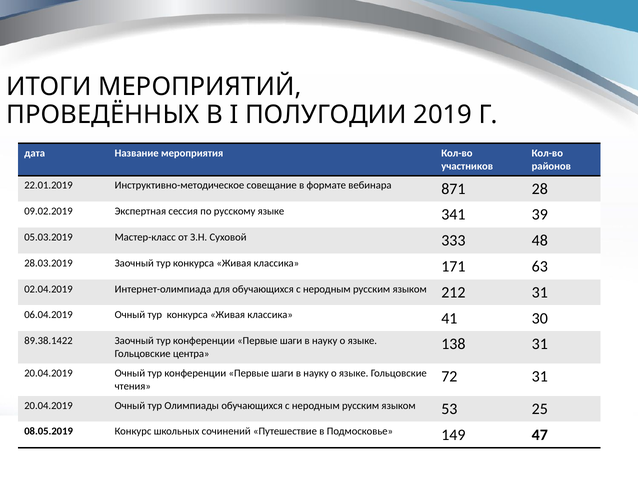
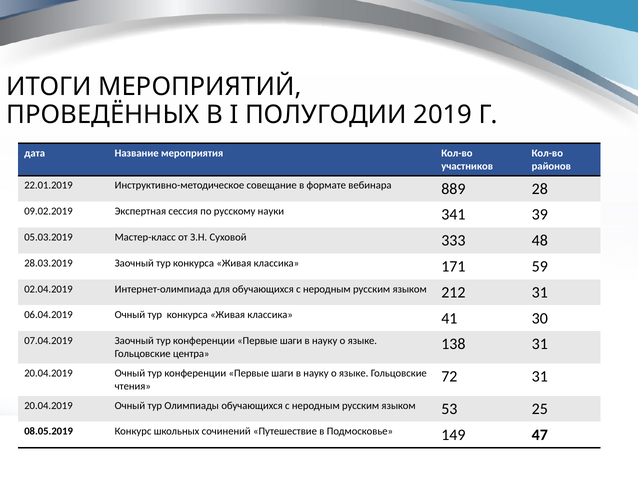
871: 871 -> 889 (453, 189)
русскому языке: языке -> науки (271, 211)
63: 63 -> 59 (540, 266)
89.38.1422: 89.38.1422 -> 07.04.2019 (48, 341)
